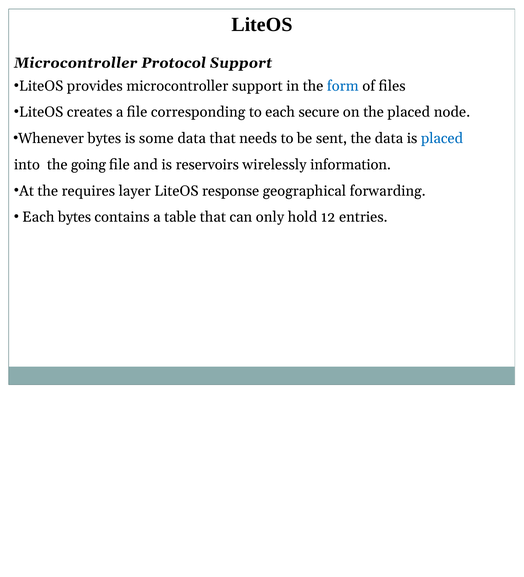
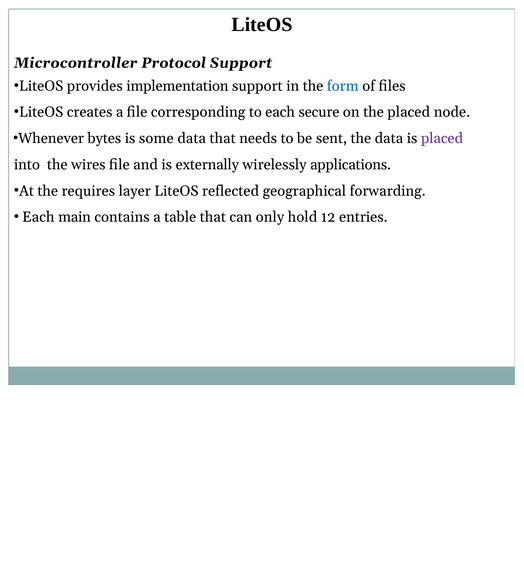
provides microcontroller: microcontroller -> implementation (177, 86)
placed colour: blue -> purple (442, 138)
going: going -> wires (88, 164)
reservoirs: reservoirs -> externally (207, 164)
information: information -> applications (351, 164)
response: response -> reflected (231, 191)
Each bytes: bytes -> main (75, 217)
